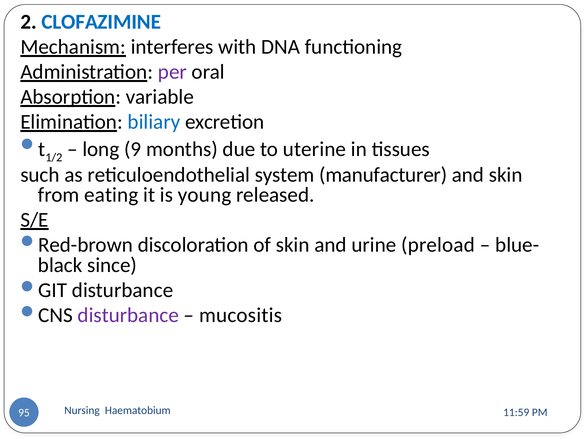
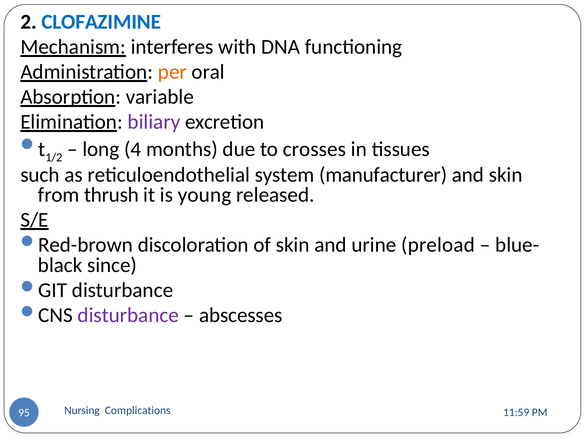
per colour: purple -> orange (172, 72)
biliary colour: blue -> purple (154, 122)
9: 9 -> 4 (133, 149)
uterine: uterine -> crosses (314, 149)
eating: eating -> thrush (111, 195)
mucositis: mucositis -> abscesses (241, 315)
Haematobium: Haematobium -> Complications (138, 410)
